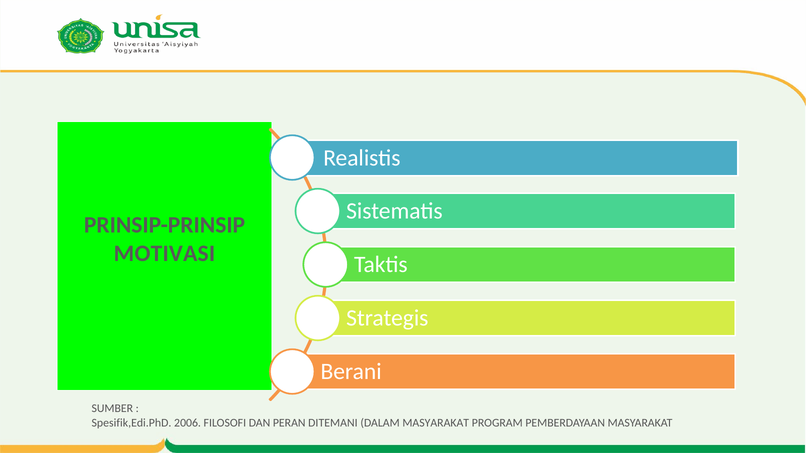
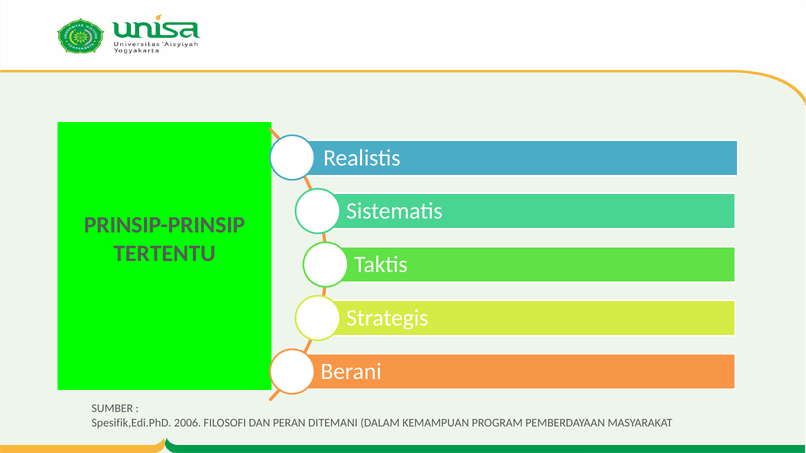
MOTIVASI: MOTIVASI -> TERTENTU (165, 254)
DALAM MASYARAKAT: MASYARAKAT -> KEMAMPUAN (436, 423)
